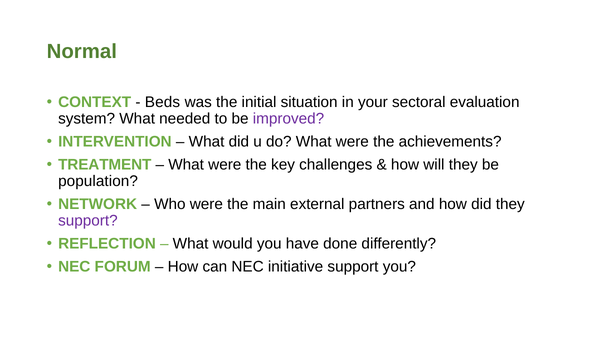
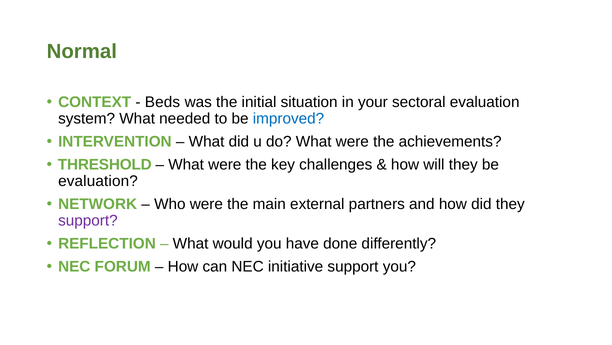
improved colour: purple -> blue (288, 119)
TREATMENT: TREATMENT -> THRESHOLD (105, 164)
population: population -> evaluation (98, 181)
